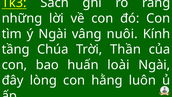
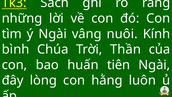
tầng: tầng -> bình (16, 49)
loài: loài -> tiên (119, 65)
